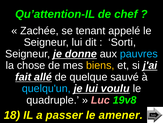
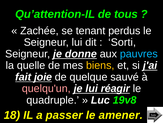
chef: chef -> tous (126, 14)
appelé: appelé -> perdus (124, 31)
chose: chose -> quelle (31, 65)
allé: allé -> joie (43, 77)
quelqu'un colour: light blue -> pink (46, 88)
voulu: voulu -> réagir (115, 88)
Luc colour: pink -> white (100, 100)
